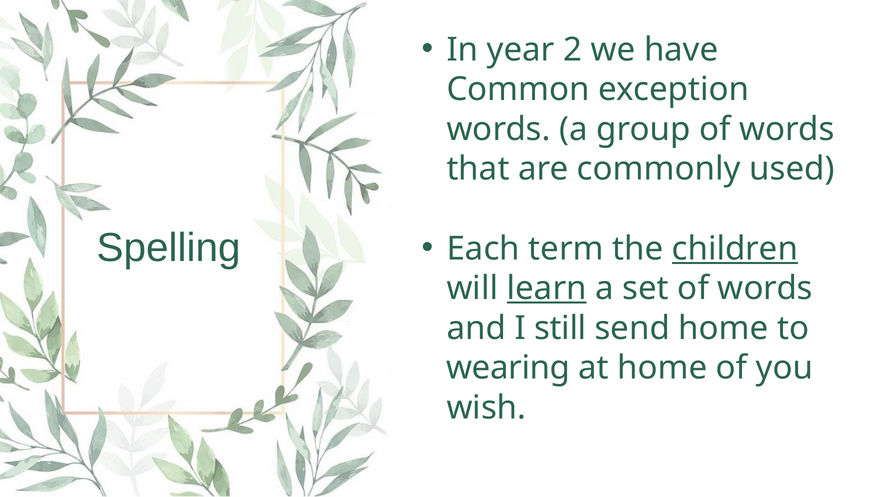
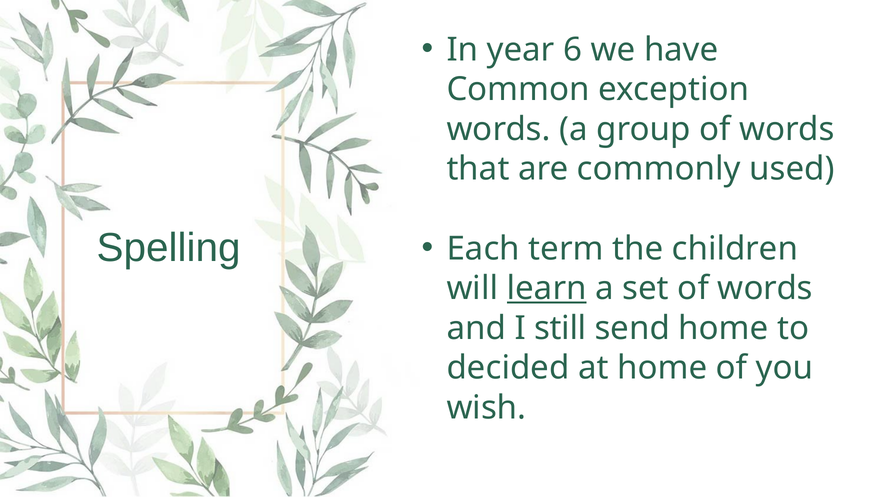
2: 2 -> 6 (573, 50)
children underline: present -> none (735, 248)
wearing: wearing -> decided (508, 368)
